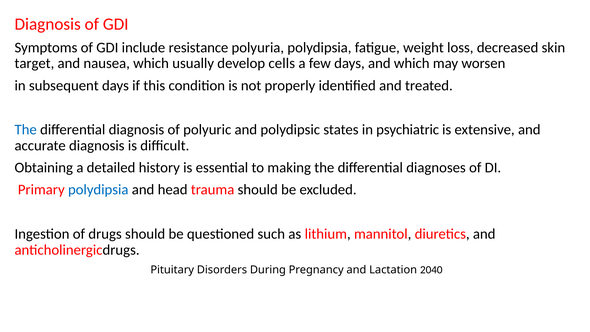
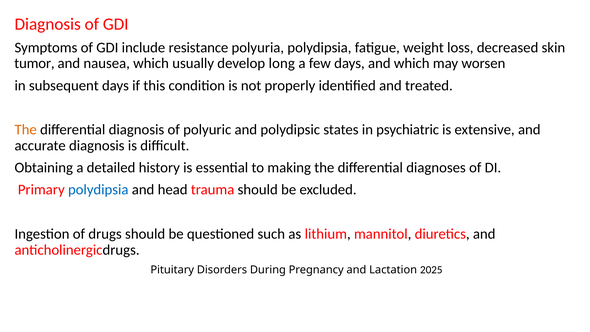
target: target -> tumor (34, 63)
cells: cells -> long (282, 63)
The colour: blue -> orange (26, 130)
2040: 2040 -> 2025 (431, 270)
